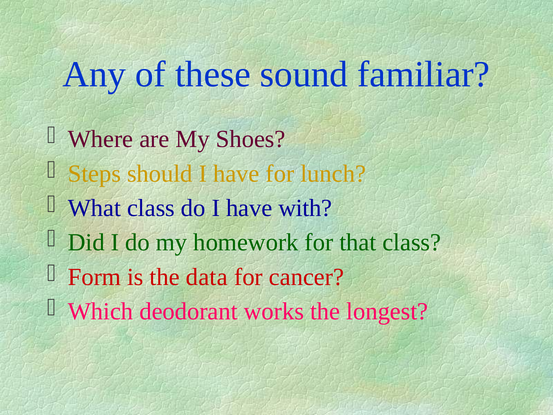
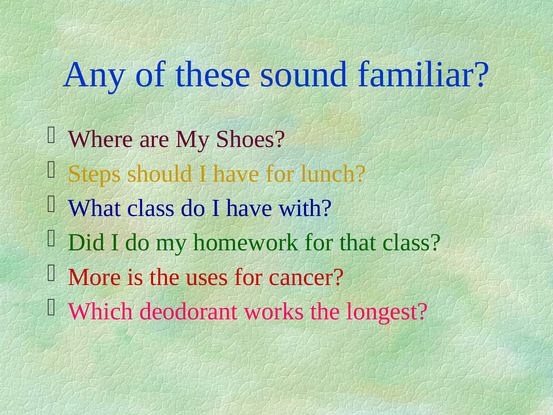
Form: Form -> More (94, 277)
data: data -> uses (207, 277)
